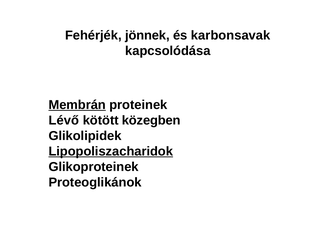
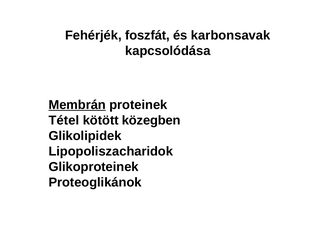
jönnek: jönnek -> foszfát (147, 35)
Lévő: Lévő -> Tétel (64, 120)
Lipopoliszacharidok underline: present -> none (111, 151)
